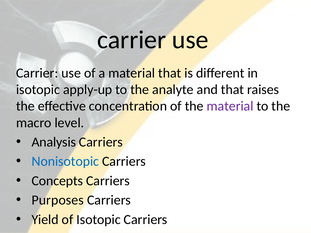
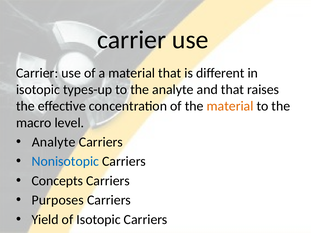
apply-up: apply-up -> types-up (88, 90)
material colour: purple -> orange (230, 106)
Analysis: Analysis -> Analyte (54, 142)
